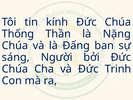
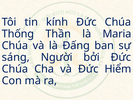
Nặng: Nặng -> Maria (117, 34)
Trinh: Trinh -> Hiểm (118, 69)
